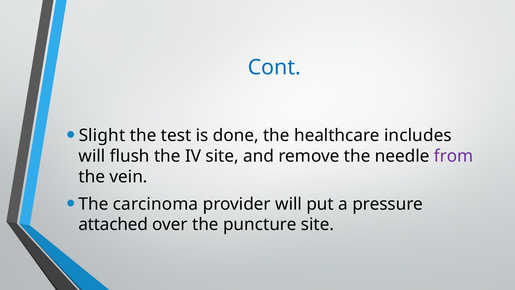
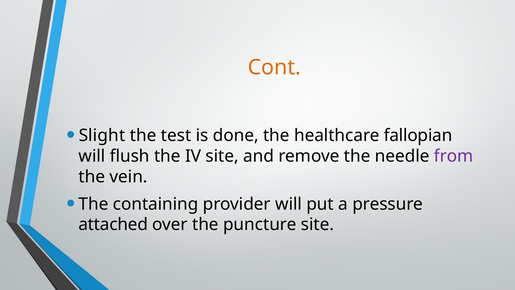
Cont colour: blue -> orange (274, 67)
includes: includes -> fallopian (418, 135)
carcinoma: carcinoma -> containing (156, 204)
